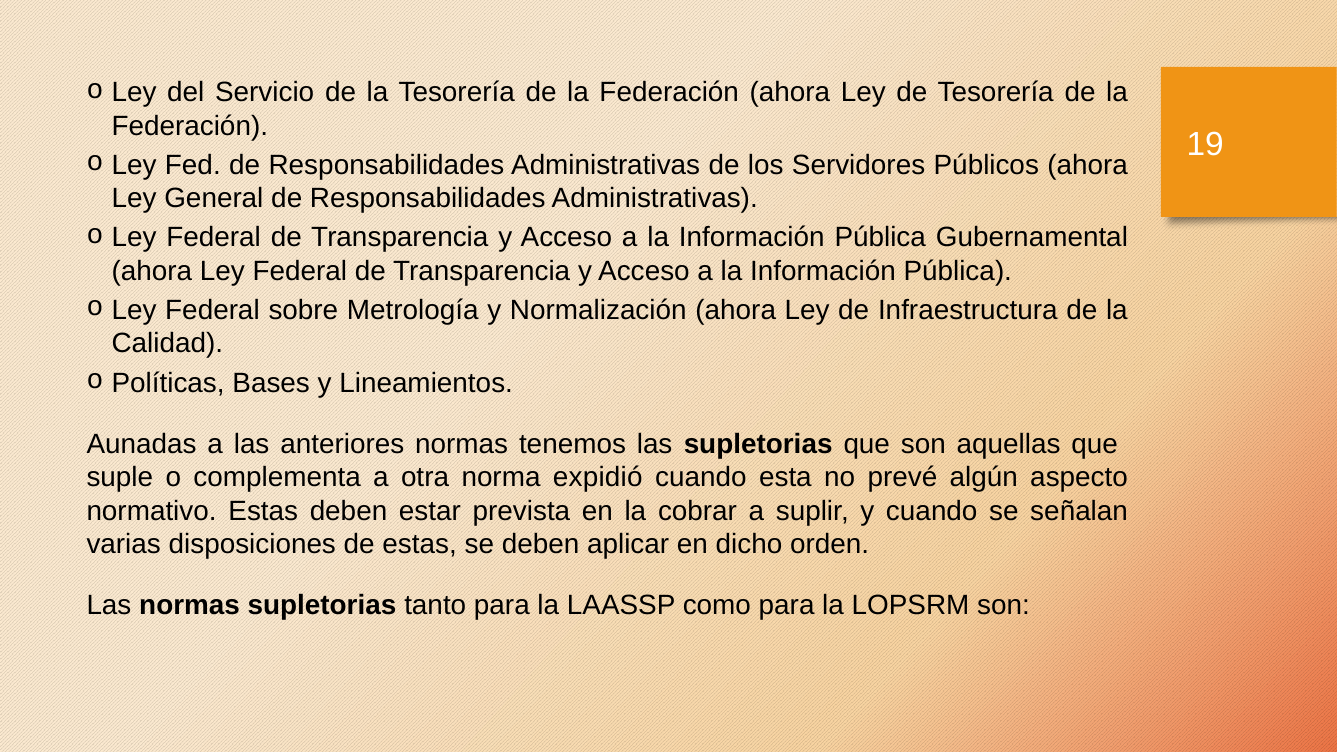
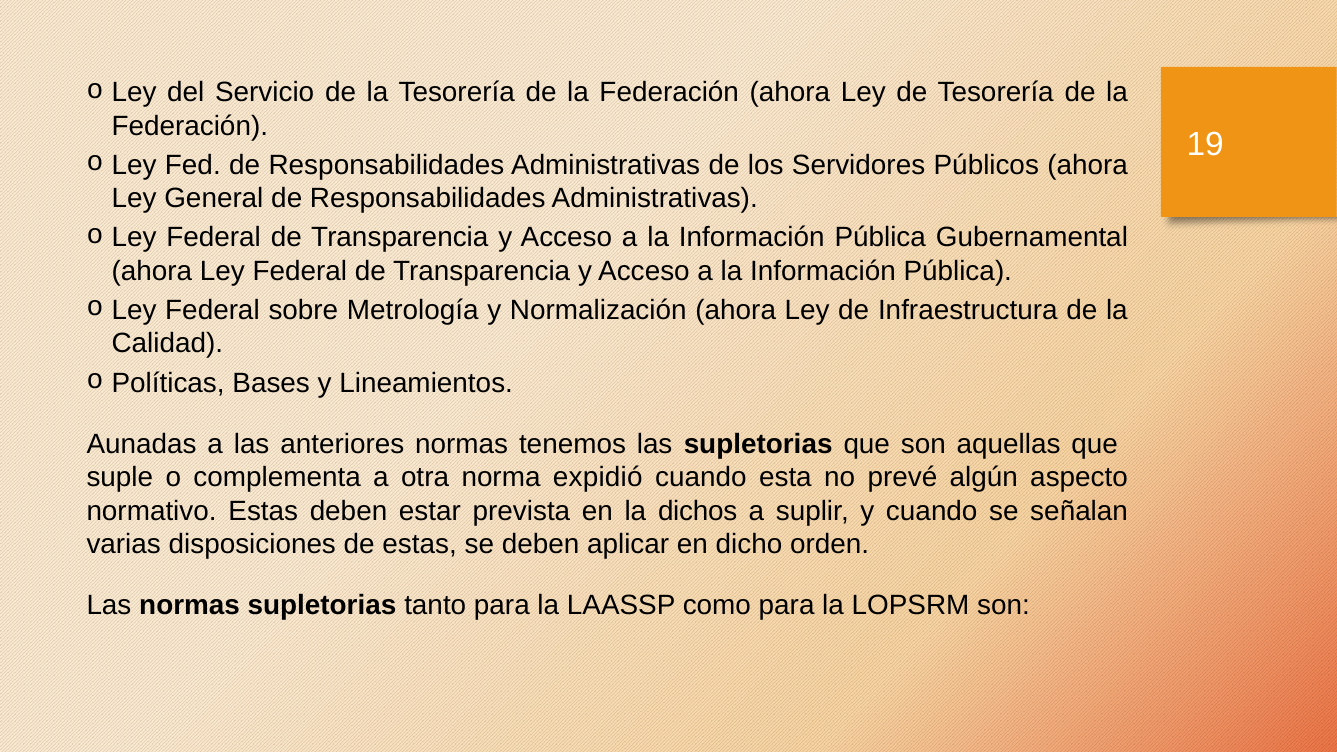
cobrar: cobrar -> dichos (698, 511)
